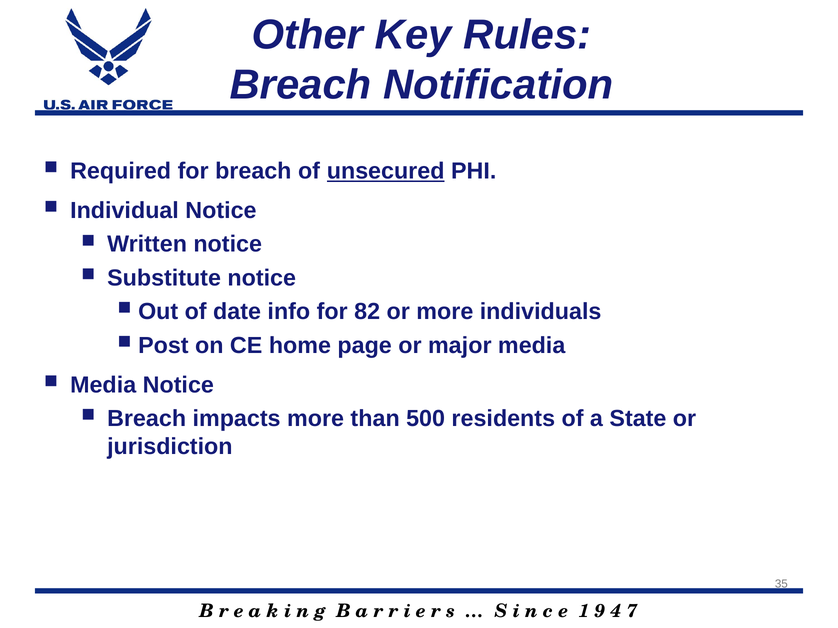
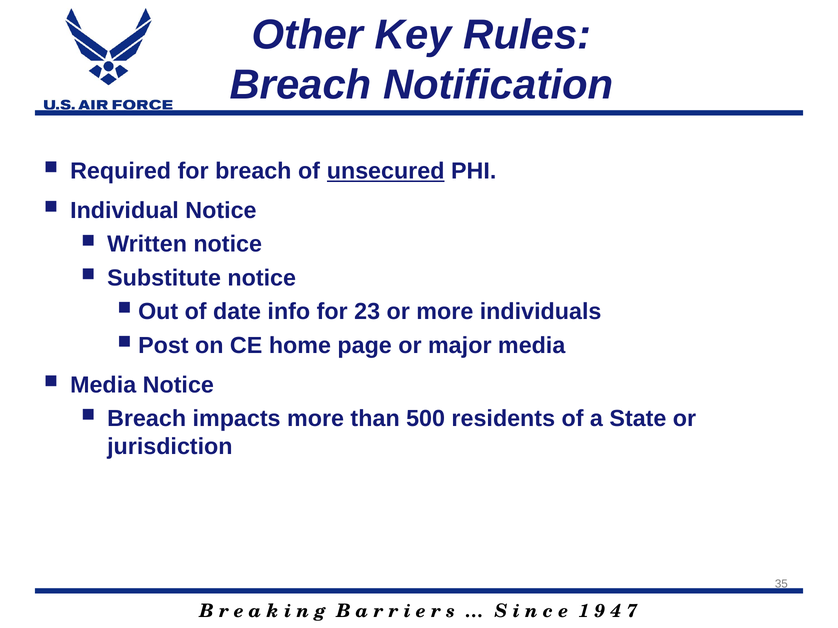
82: 82 -> 23 (367, 312)
